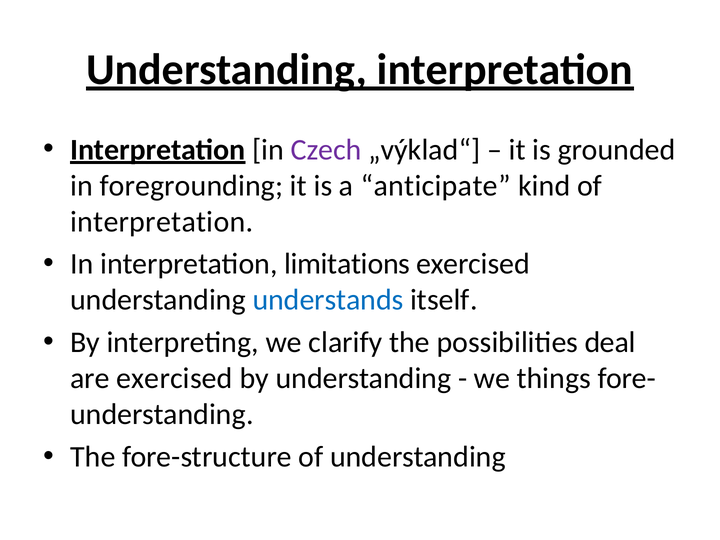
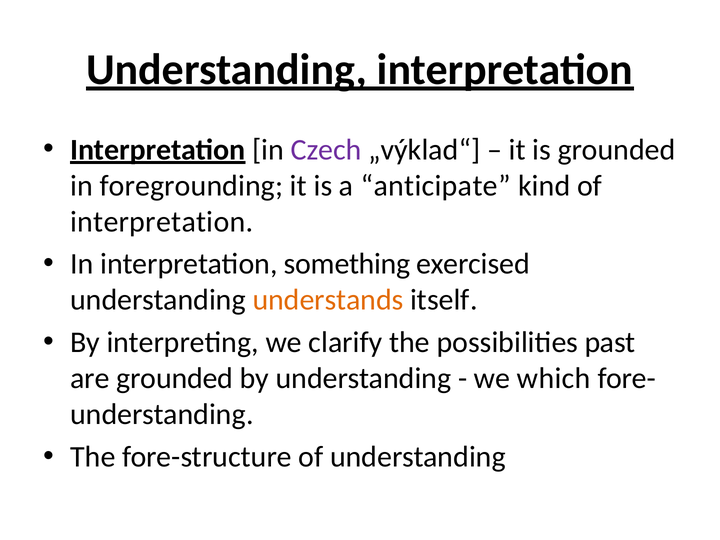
limitations: limitations -> something (347, 264)
understands colour: blue -> orange (328, 300)
deal: deal -> past (610, 343)
are exercised: exercised -> grounded (175, 379)
things: things -> which (554, 379)
